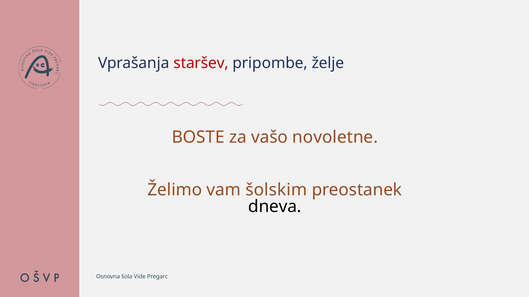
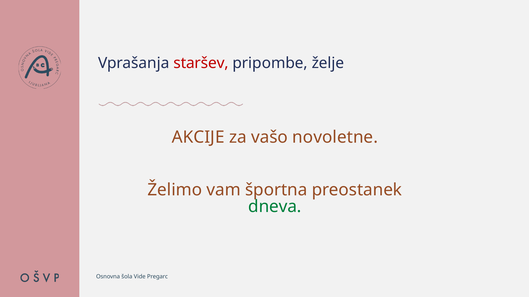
BOSTE: BOSTE -> AKCIJE (198, 137)
šolskim: šolskim -> športna (276, 190)
dneva colour: black -> green (275, 207)
